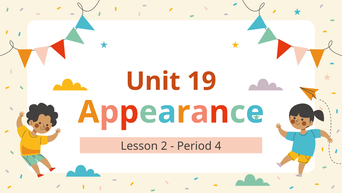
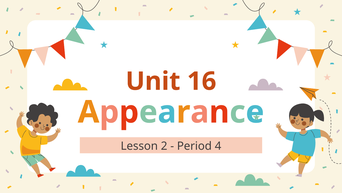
19: 19 -> 16 (202, 81)
